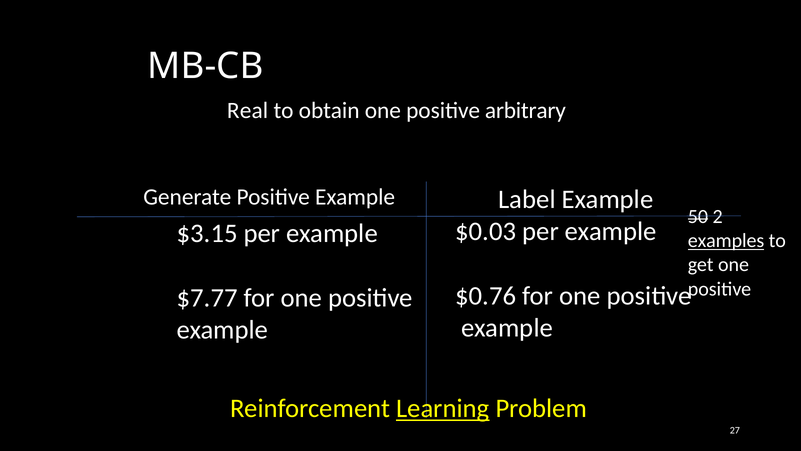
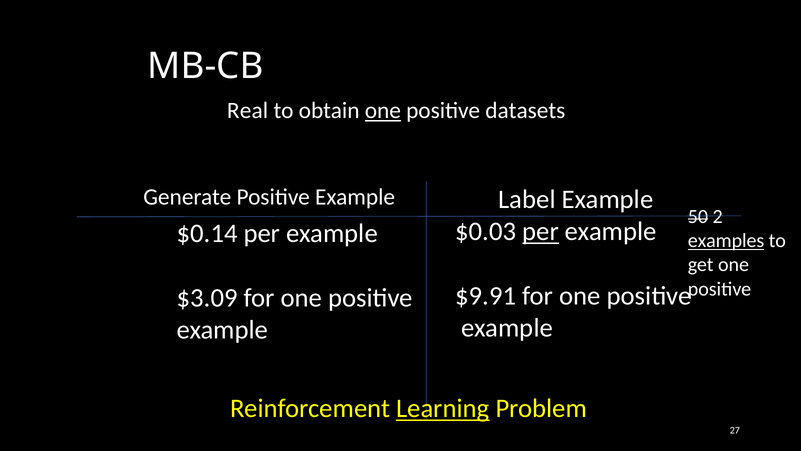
one underline: none -> present (383, 111)
arbitrary: arbitrary -> datasets (525, 111)
per underline: none -> present (541, 231)
$3.15: $3.15 -> $0.14 (207, 233)
$0.76: $0.76 -> $9.91 (486, 295)
$7.77: $7.77 -> $3.09 (207, 297)
